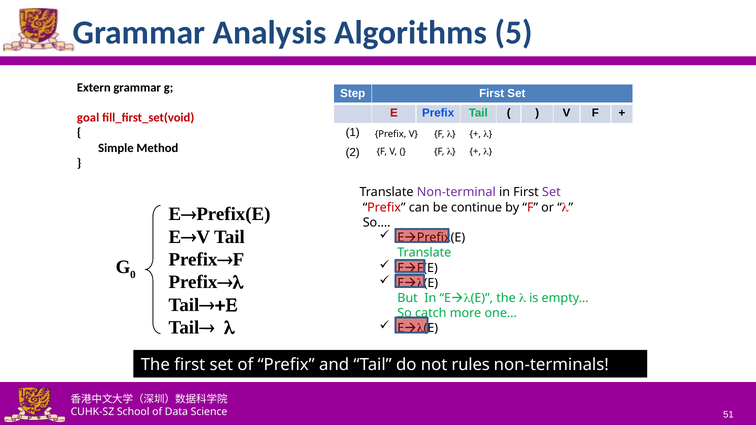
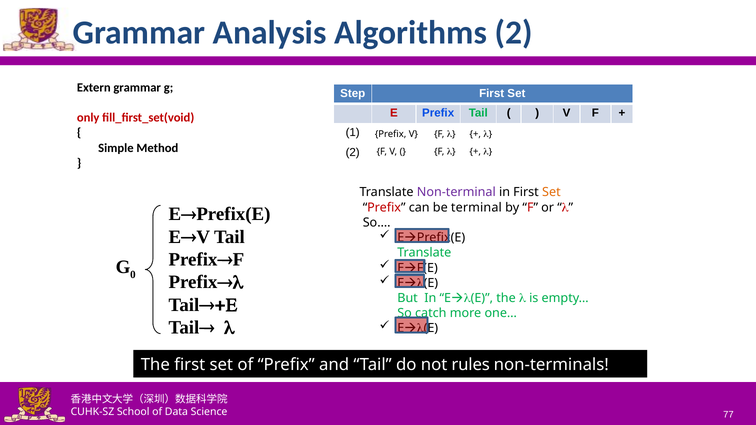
Algorithms 5: 5 -> 2 (514, 33)
goal: goal -> only (88, 118)
Set colour: purple -> orange (551, 192)
continue: continue -> terminal (476, 208)
51: 51 -> 77 (728, 415)
